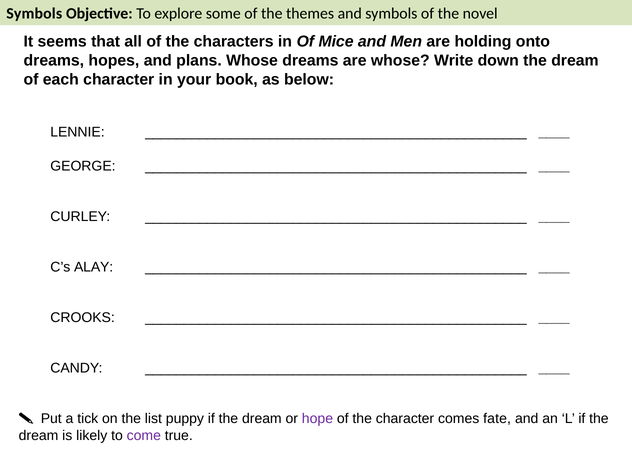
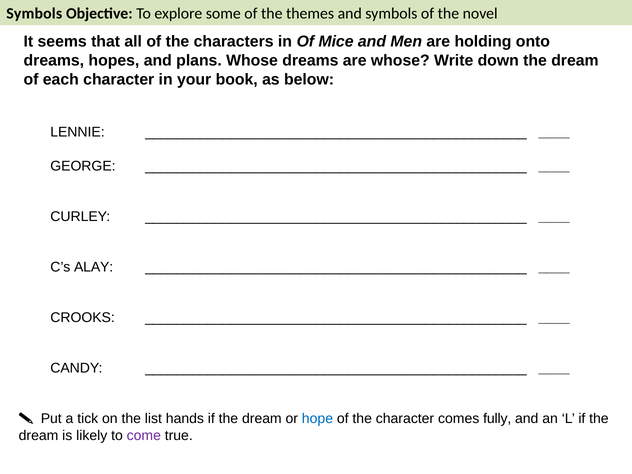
puppy: puppy -> hands (185, 419)
hope colour: purple -> blue (317, 419)
fate: fate -> fully (497, 419)
